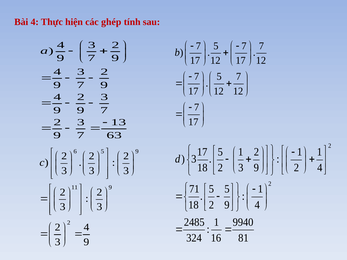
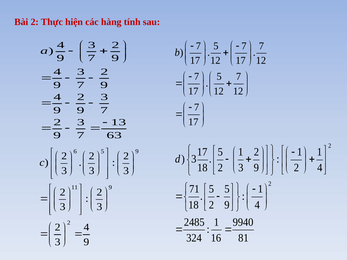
Bài 4: 4 -> 2 (35, 22)
ghép: ghép -> hàng (111, 22)
